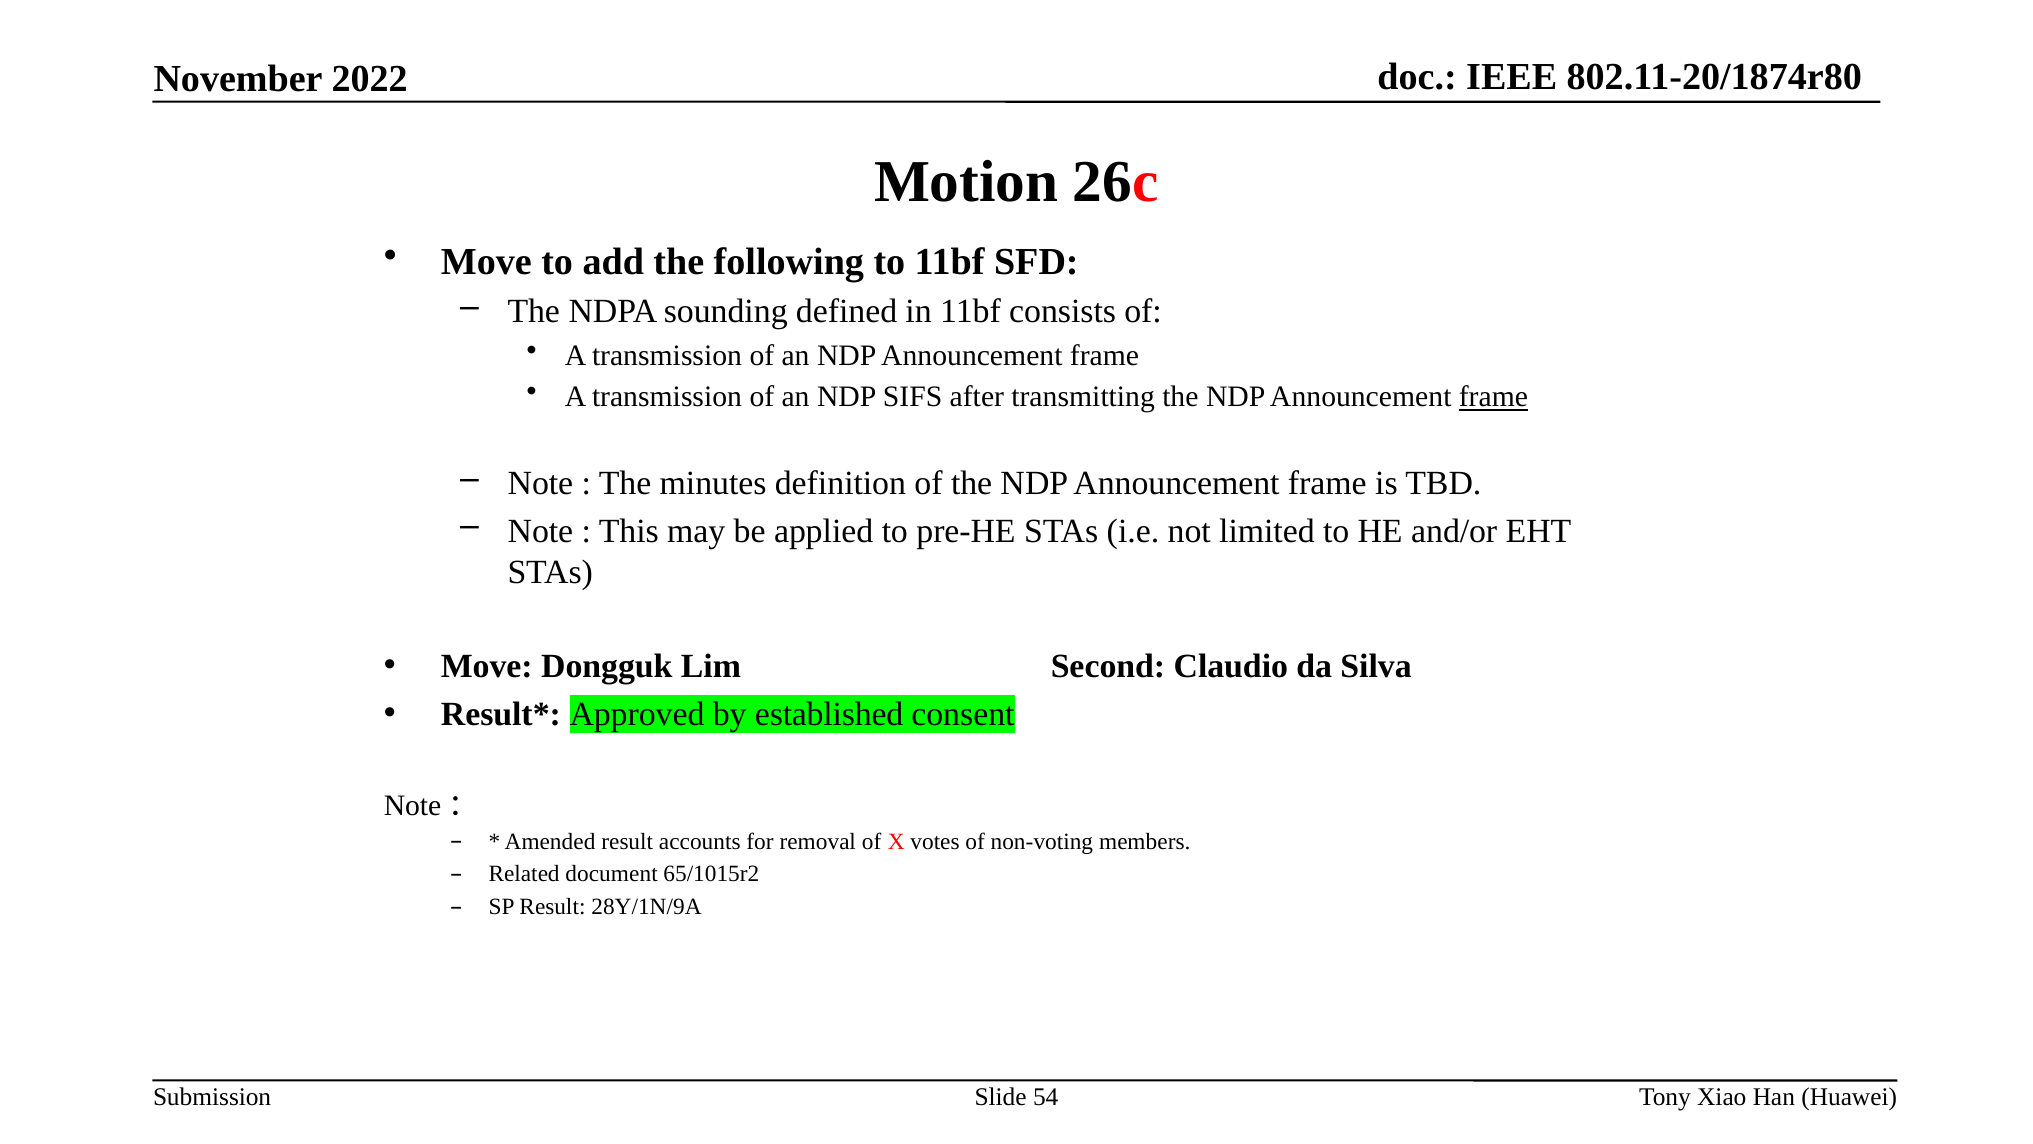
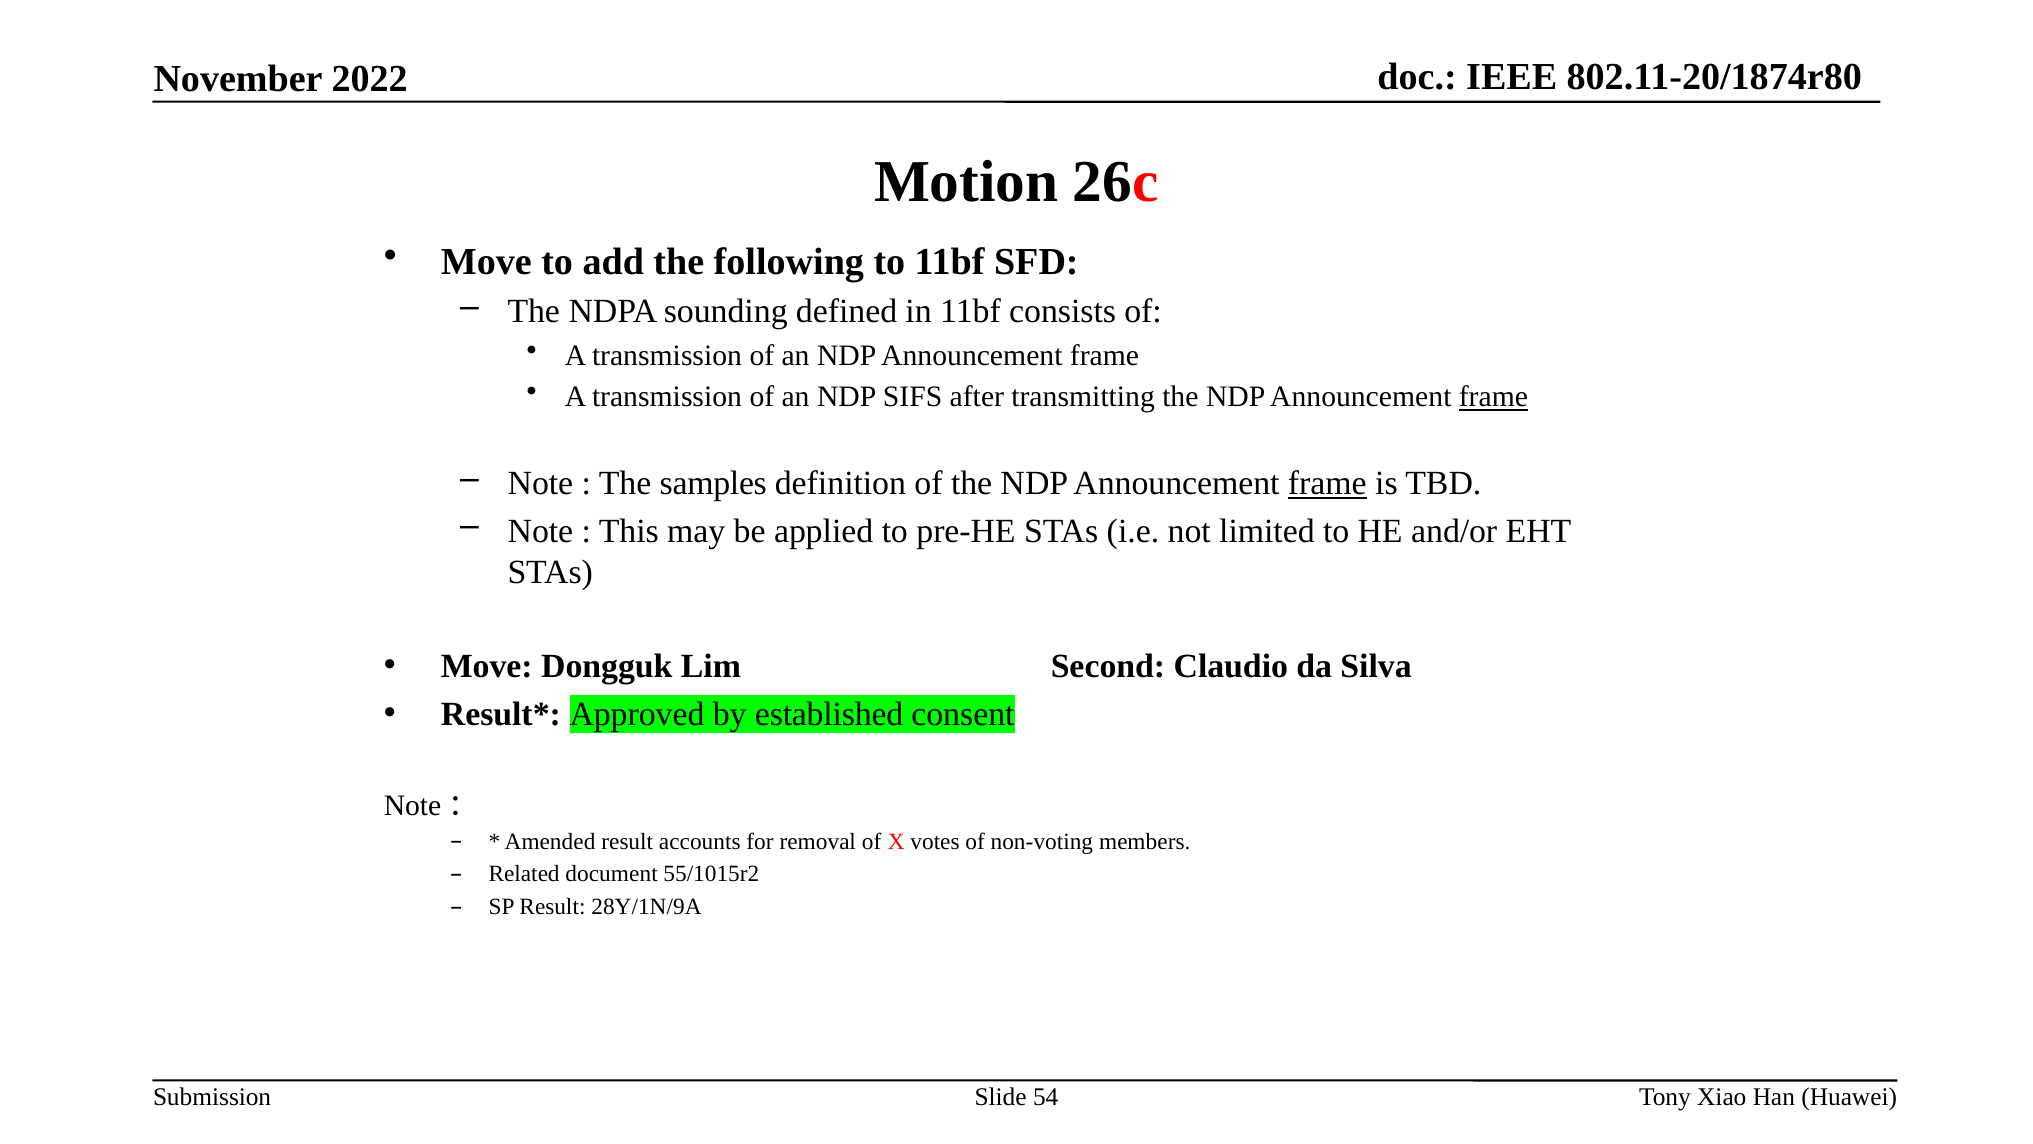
minutes: minutes -> samples (713, 484)
frame underline: none -> present (1327, 484)
65/1015r2: 65/1015r2 -> 55/1015r2 (711, 874)
